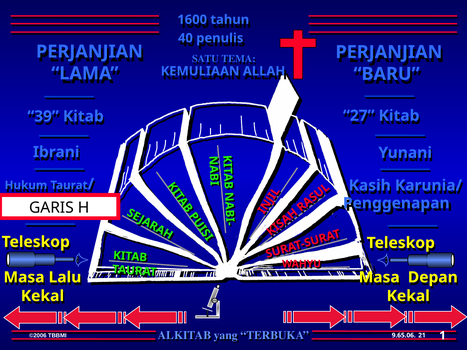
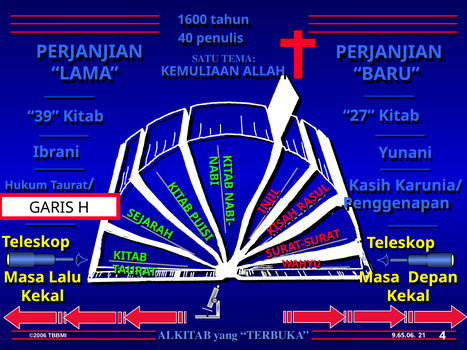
1: 1 -> 4 (443, 336)
